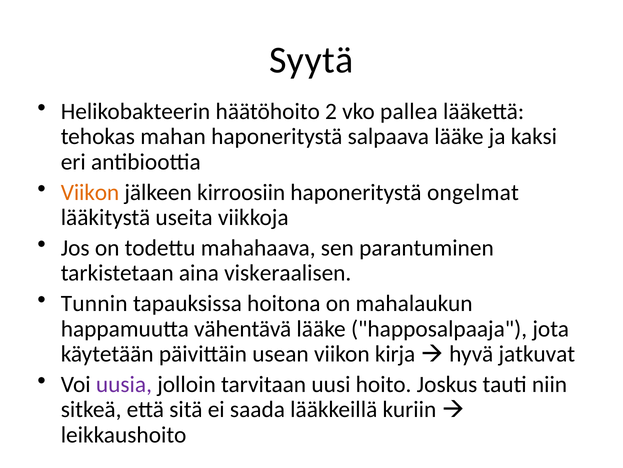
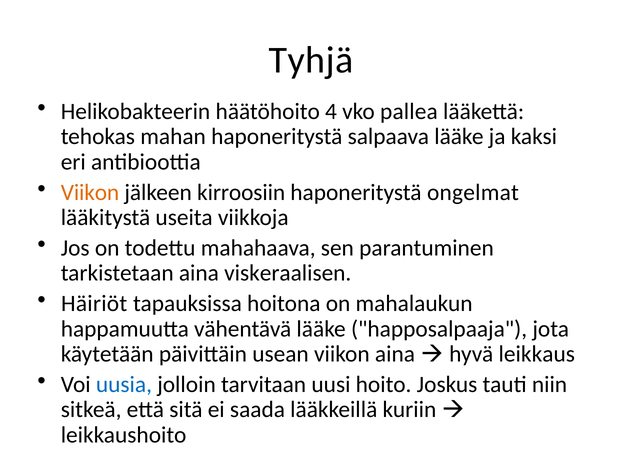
Syytä: Syytä -> Tyhjä (311, 60)
2: 2 -> 4 (331, 111)
Tunnin: Tunnin -> Häiriöt (94, 303)
viikon kirja: kirja -> aina (395, 354)
jatkuvat: jatkuvat -> leikkaus (537, 354)
uusia colour: purple -> blue (124, 384)
